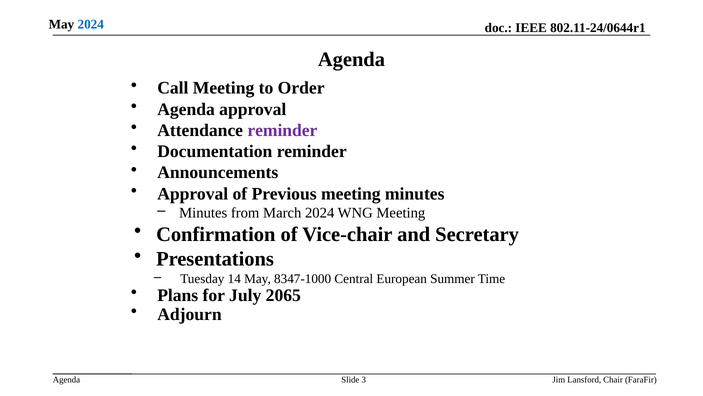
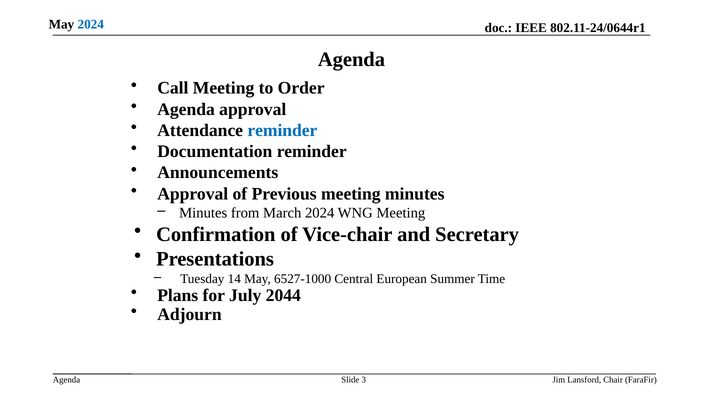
reminder colour: purple -> blue (282, 130)
8347-1000: 8347-1000 -> 6527-1000 (303, 278)
2065: 2065 -> 2044 (283, 295)
